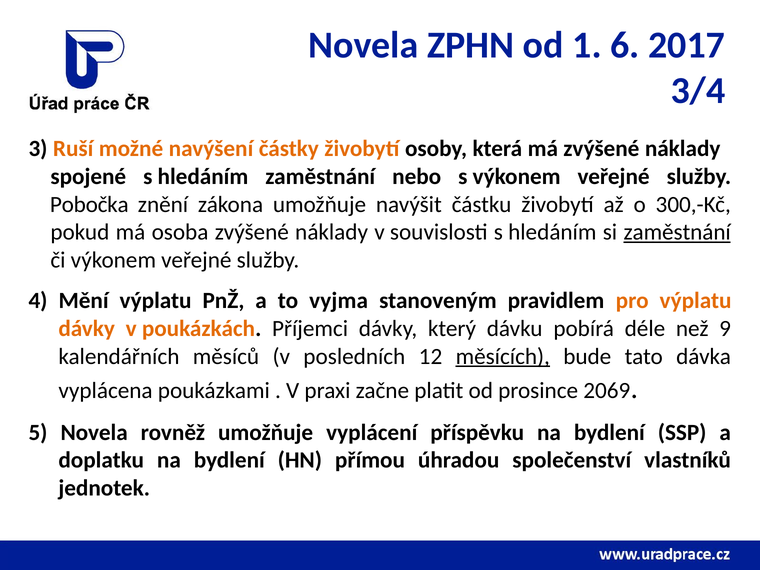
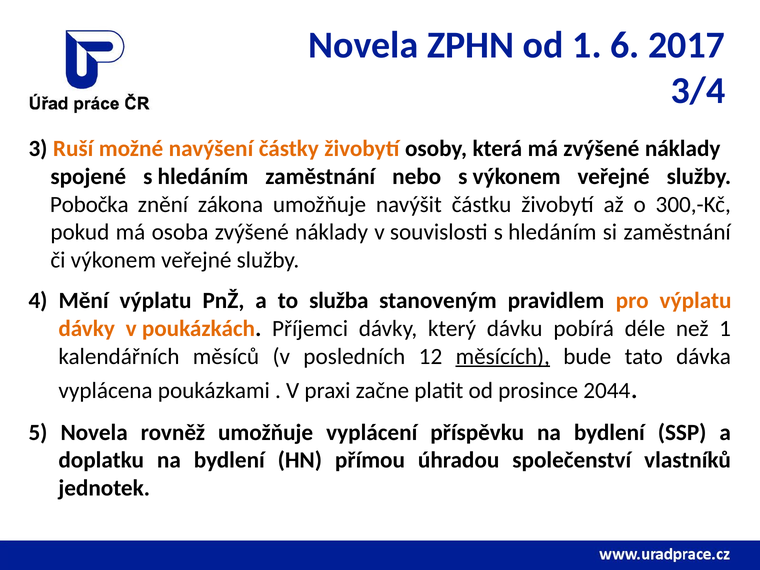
zaměstnání underline: present -> none (677, 232)
vyjma: vyjma -> služba (339, 301)
než 9: 9 -> 1 (725, 329)
2069: 2069 -> 2044 (607, 391)
